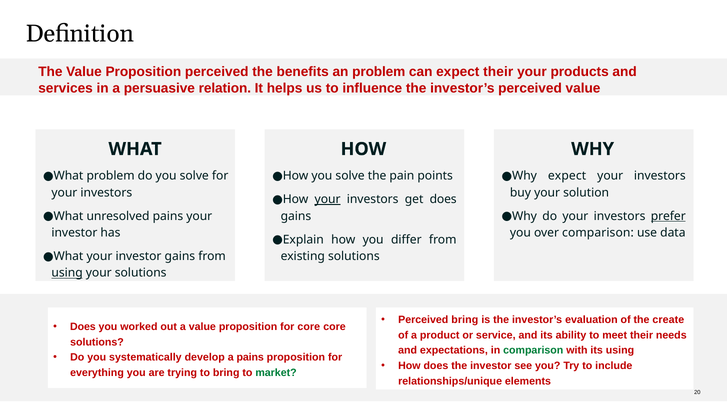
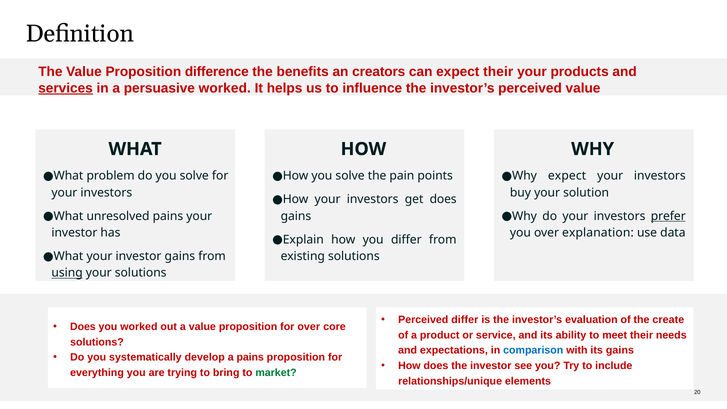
Proposition perceived: perceived -> difference (217, 72)
an problem: problem -> creators (379, 72)
services underline: none -> present (66, 88)
persuasive relation: relation -> worked (225, 88)
your underline: present -> none (328, 199)
over comparison: comparison -> explanation (598, 233)
Perceived bring: bring -> differ (465, 320)
for core: core -> over (309, 327)
comparison colour: green -> blue (533, 350)
its using: using -> gains (620, 350)
